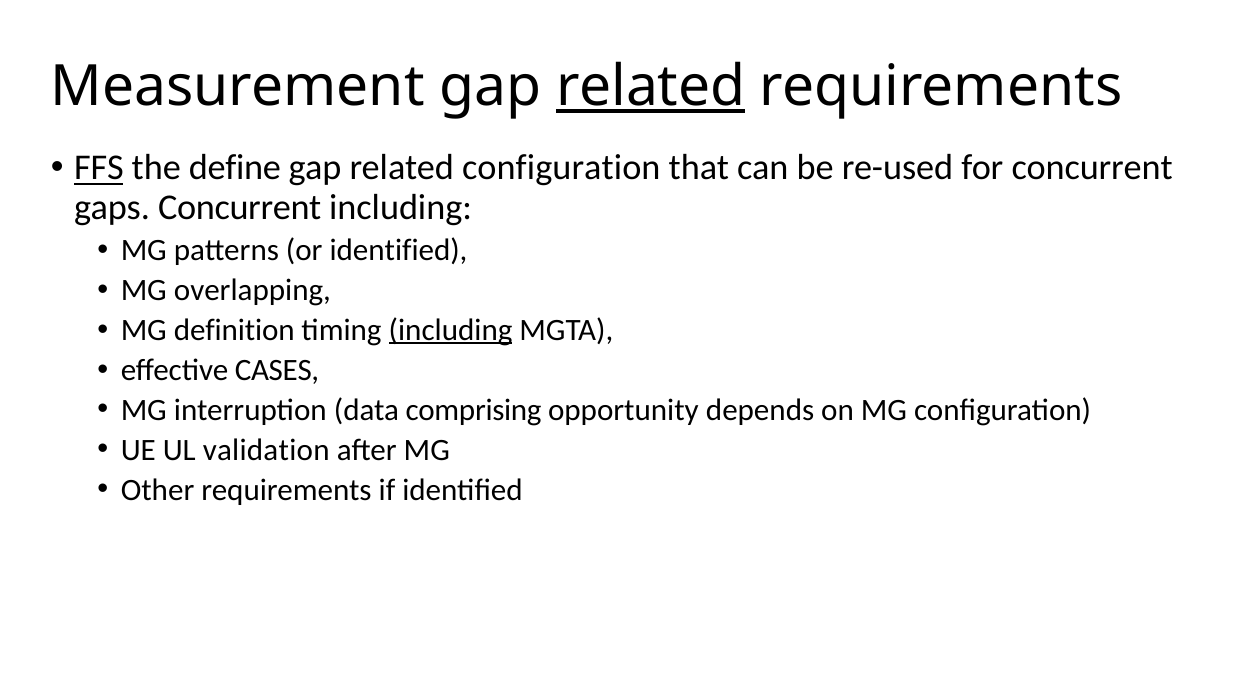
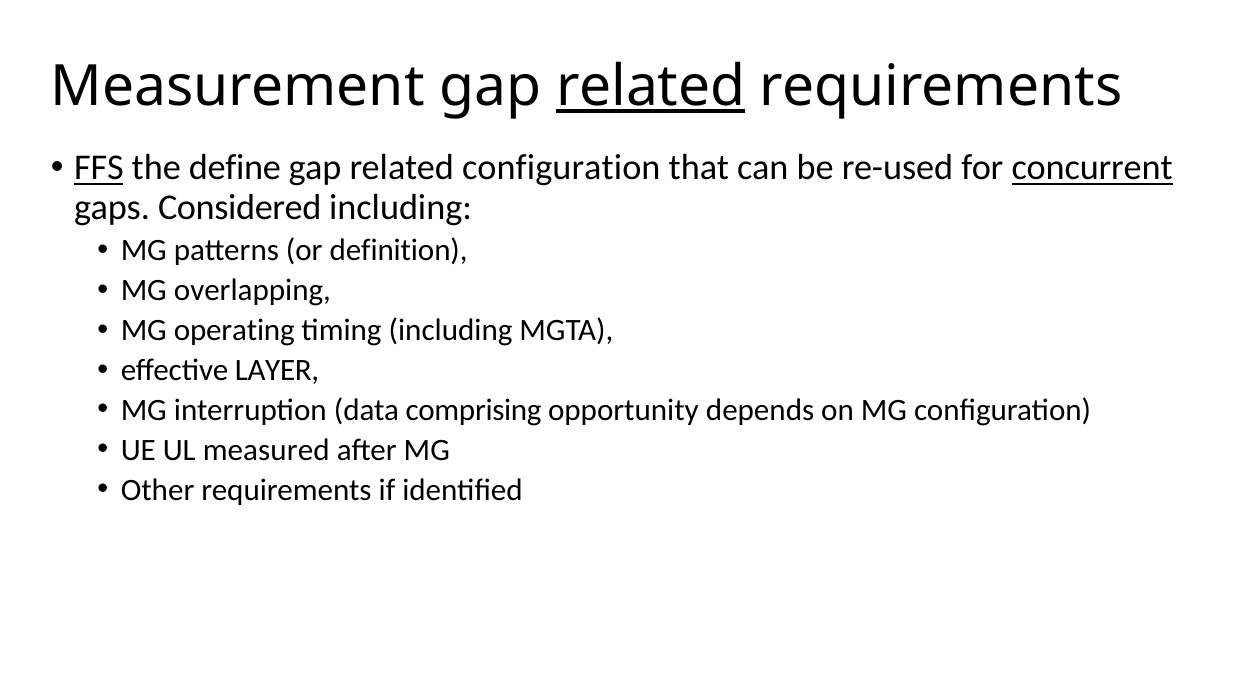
concurrent underline: none -> present (1092, 168)
gaps Concurrent: Concurrent -> Considered (240, 207)
or identified: identified -> definition (399, 250)
definition: definition -> operating (234, 330)
including underline: present -> none (451, 330)
CASES: CASES -> LAYER (277, 370)
validation: validation -> measured (266, 450)
